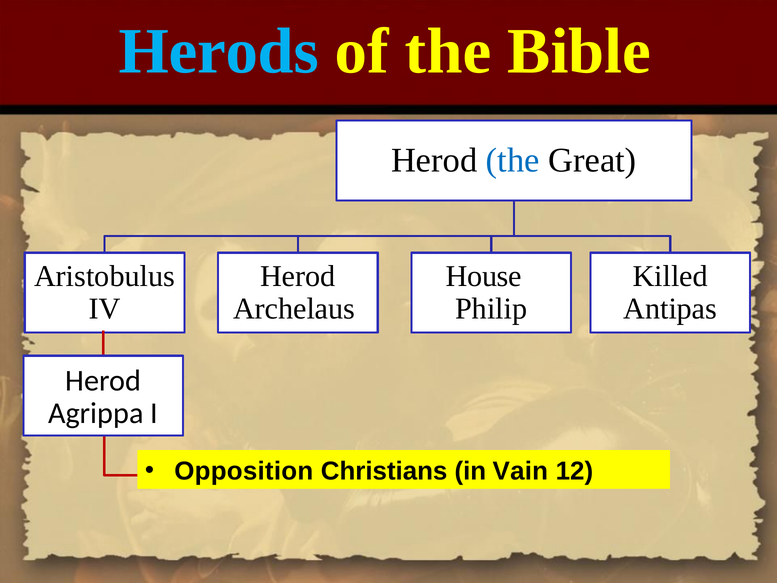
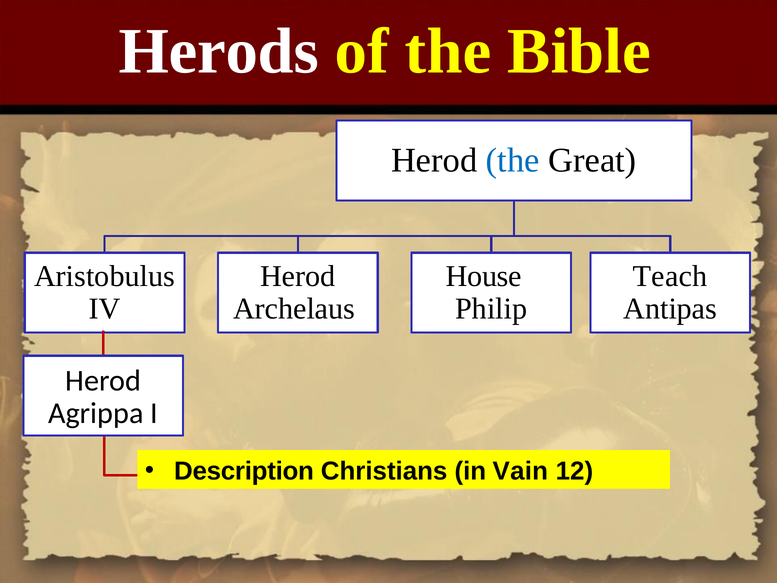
Herods colour: light blue -> white (219, 51)
Killed: Killed -> Teach (670, 276)
Opposition: Opposition -> Description (244, 471)
